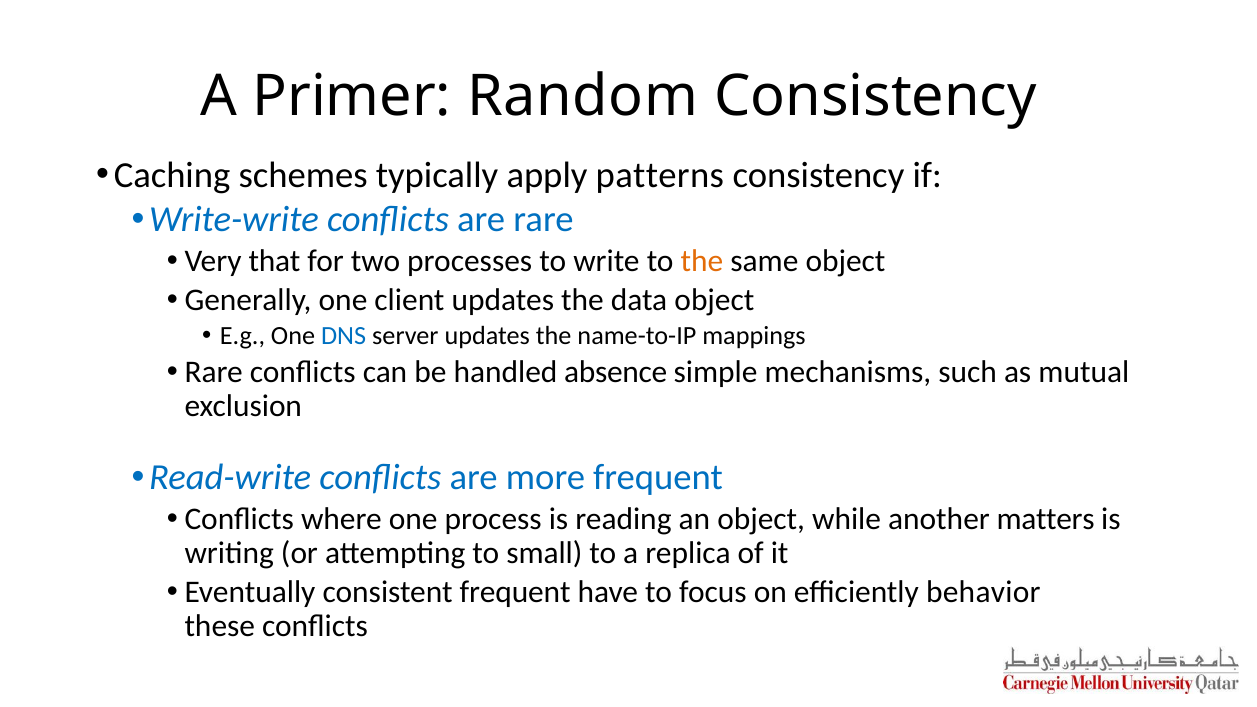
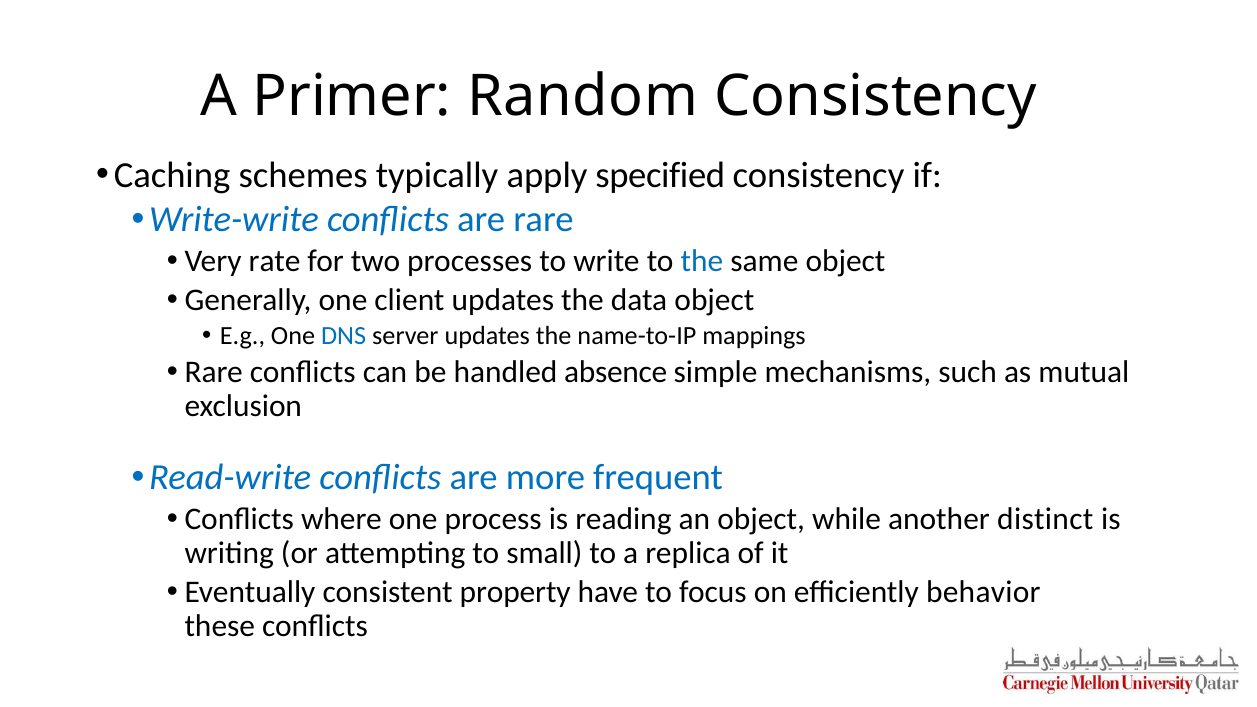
patterns: patterns -> specified (660, 175)
that: that -> rate (275, 261)
the colour: orange -> blue (702, 261)
matters: matters -> distinct (1045, 520)
consistent frequent: frequent -> property (515, 592)
